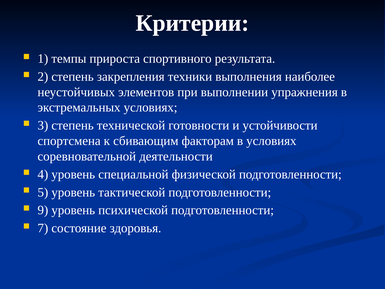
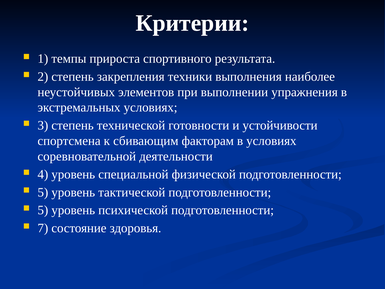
9: 9 -> 5 (43, 210)
